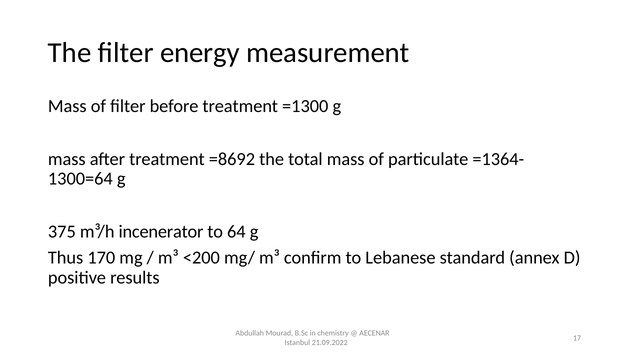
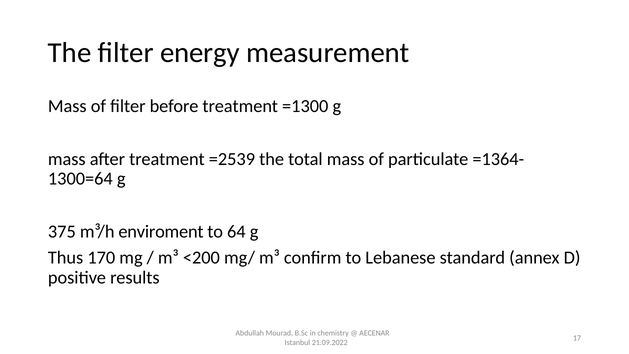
=8692: =8692 -> =2539 (232, 159)
incenerator: incenerator -> enviroment (161, 231)
